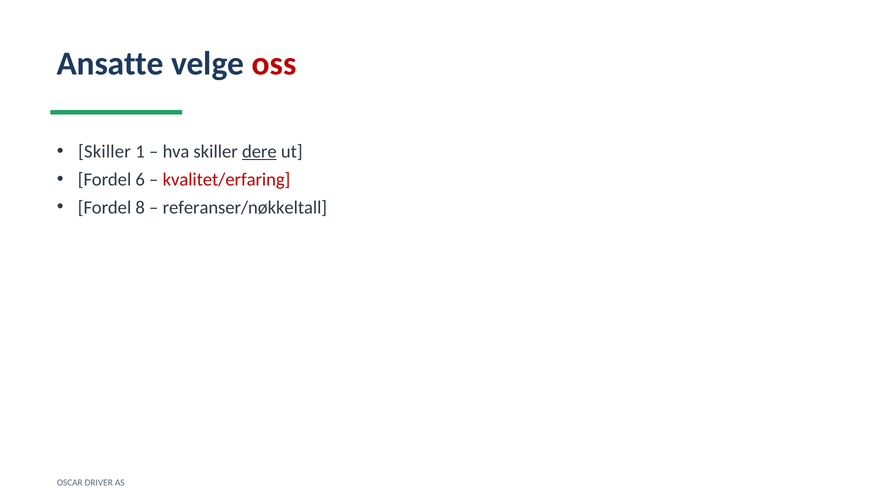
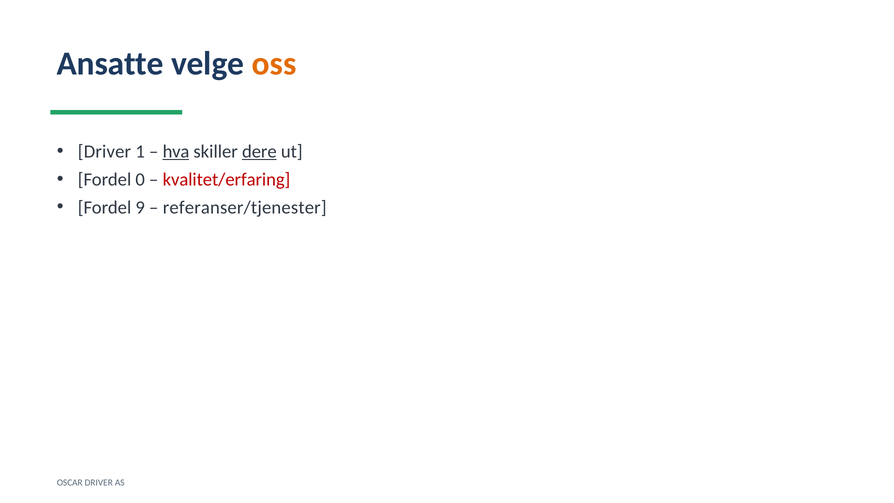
oss colour: red -> orange (274, 64)
Skiller: Skiller -> Driver (104, 151)
hva underline: none -> present (176, 151)
6: 6 -> 0 (140, 179)
8: 8 -> 9 (140, 207)
referanser/nøkkeltall: referanser/nøkkeltall -> referanser/tjenester (245, 207)
